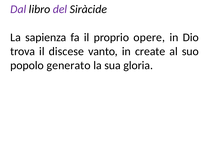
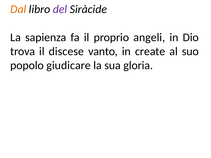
Dal colour: purple -> orange (18, 9)
opere: opere -> angeli (149, 37)
generato: generato -> giudicare (69, 66)
